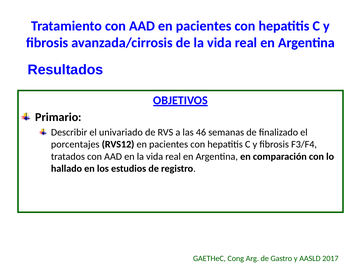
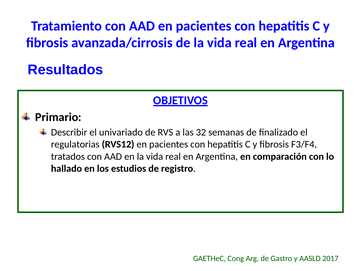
46: 46 -> 32 (201, 132)
porcentajes: porcentajes -> regulatorias (75, 144)
